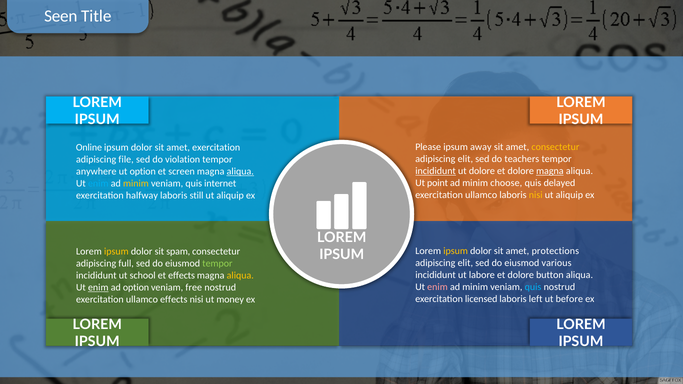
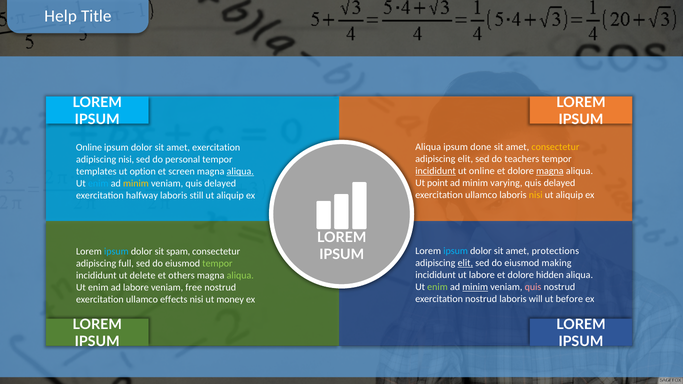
Seen: Seen -> Help (61, 16)
Please: Please -> Aliqua (428, 147)
away: away -> done (481, 147)
adipiscing file: file -> nisi (126, 160)
violation: violation -> personal (183, 160)
ut dolore: dolore -> online (482, 171)
anywhere: anywhere -> templates (96, 172)
choose: choose -> varying (506, 183)
veniam quis internet: internet -> delayed (220, 184)
ipsum colour: yellow -> light blue (456, 251)
ipsum colour: yellow -> light blue (116, 252)
elit underline: none -> present (465, 263)
various: various -> making (557, 263)
button: button -> hidden (550, 275)
school: school -> delete (143, 276)
et effects: effects -> others (182, 276)
aliqua colour: yellow -> light green (240, 276)
enim colour: pink -> light green (437, 287)
minim underline: none -> present (475, 287)
quis colour: light blue -> pink (533, 287)
enim underline: present -> none (98, 288)
ad option: option -> labore (136, 288)
exercitation licensed: licensed -> nostrud (481, 299)
left: left -> will (536, 299)
